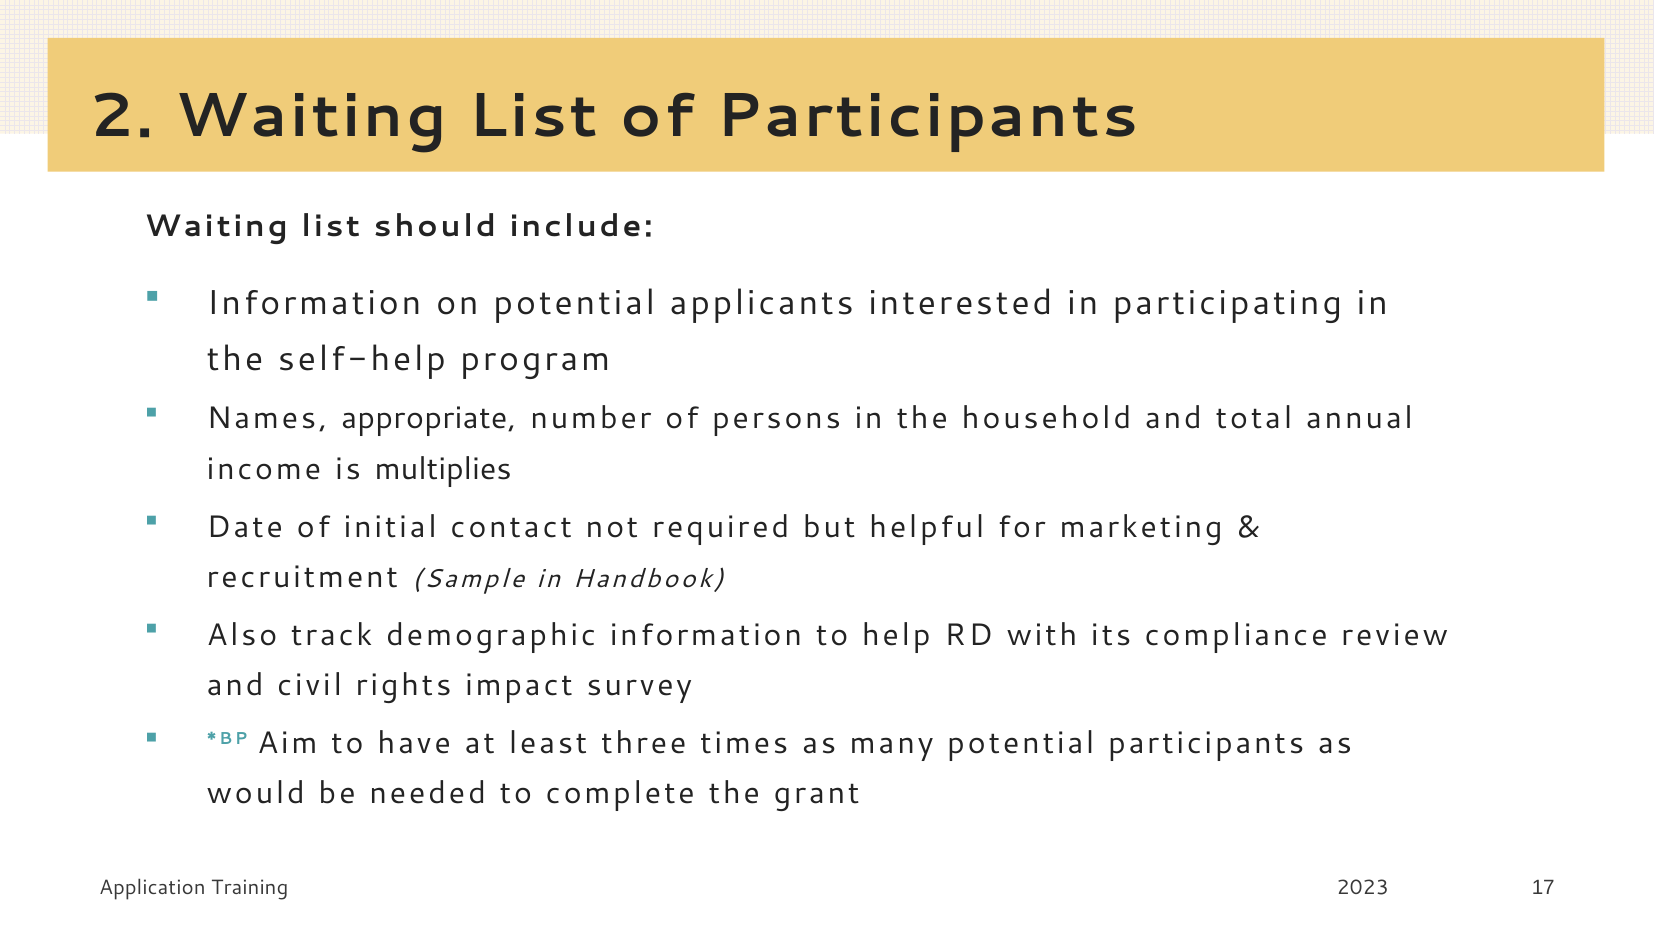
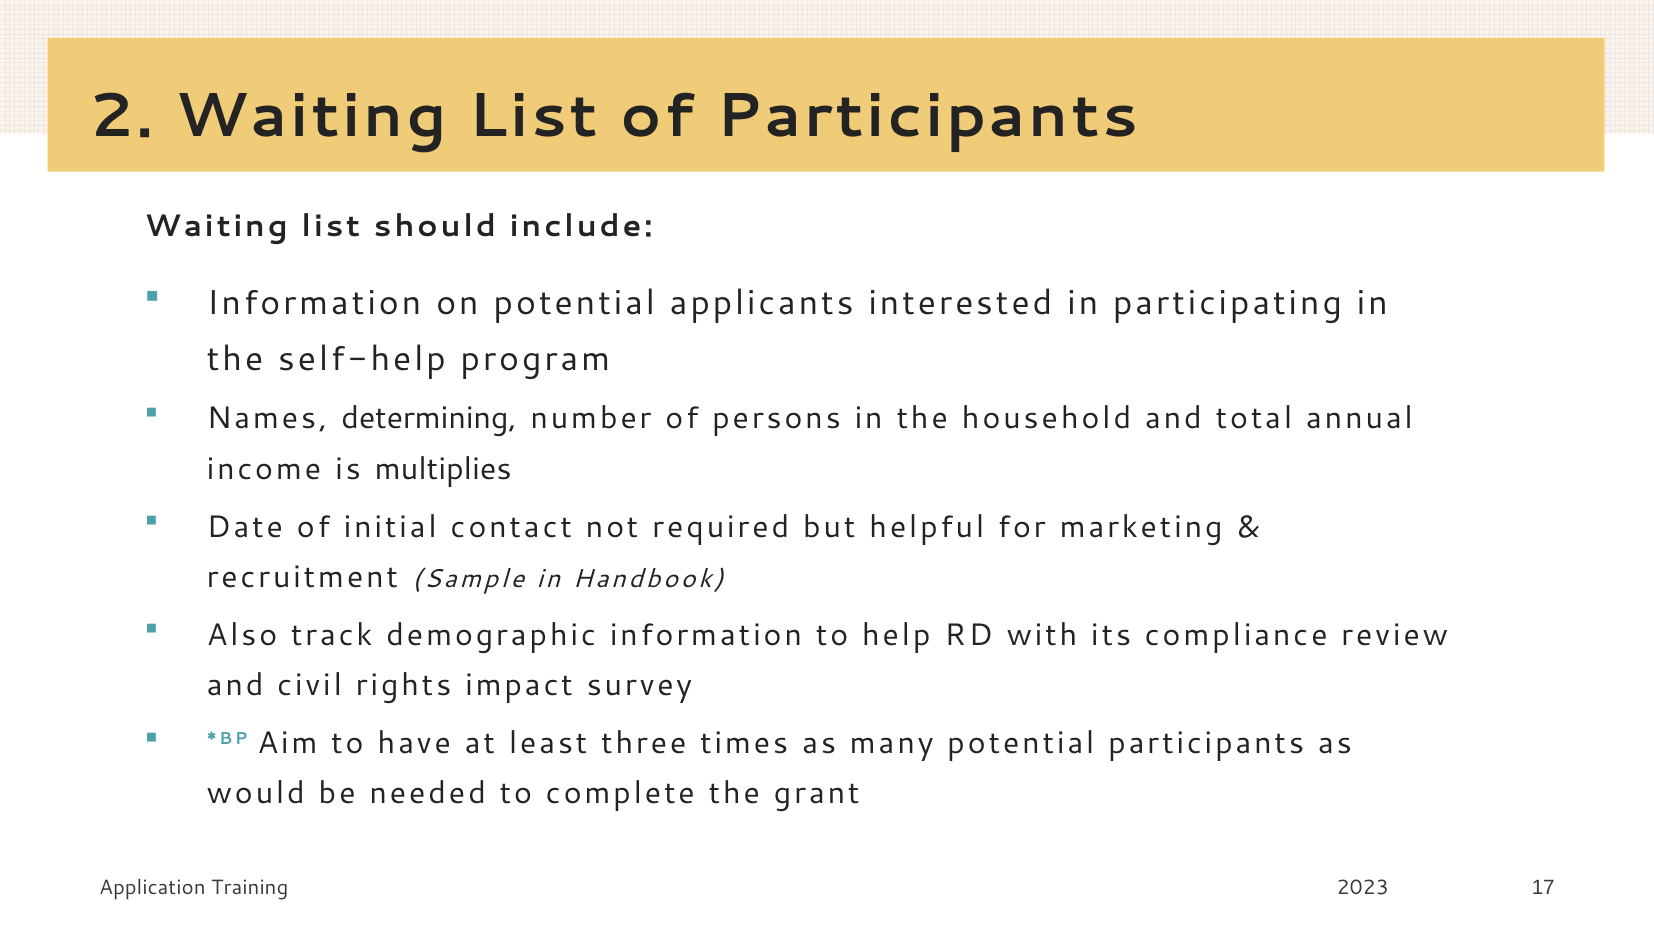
appropriate: appropriate -> determining (429, 419)
